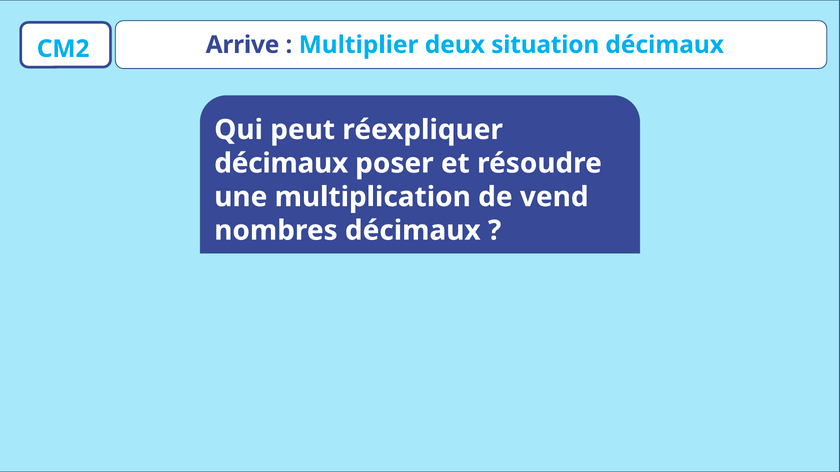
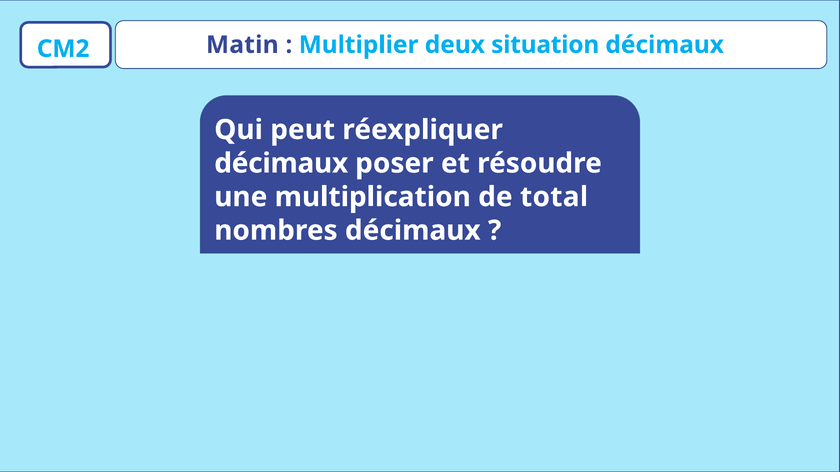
Arrive: Arrive -> Matin (242, 45)
vend: vend -> total (554, 197)
